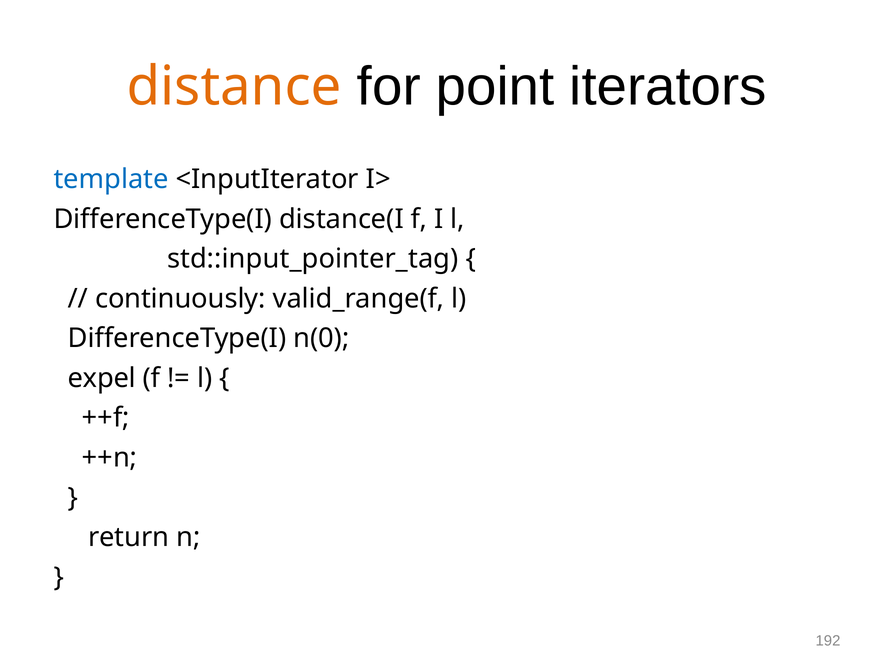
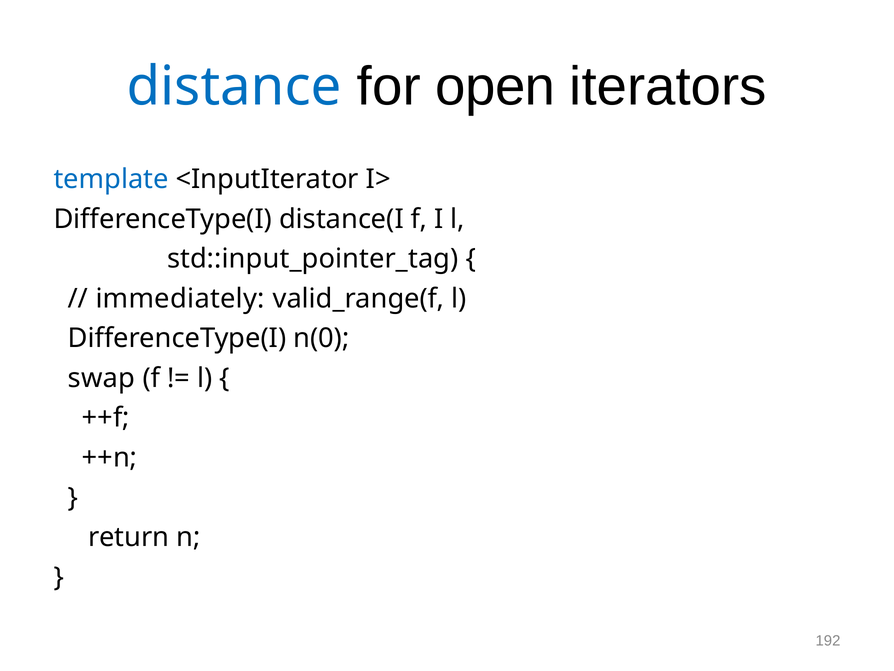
distance colour: orange -> blue (234, 87)
point: point -> open (495, 87)
continuously: continuously -> immediately (180, 298)
expel: expel -> swap (102, 378)
